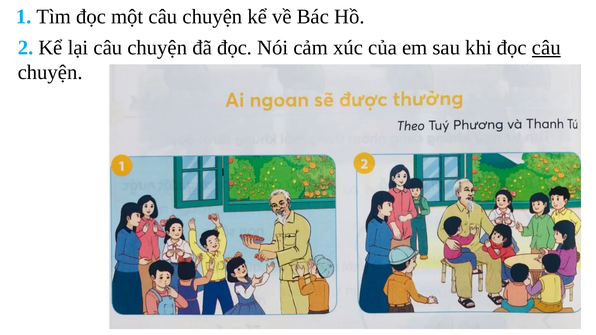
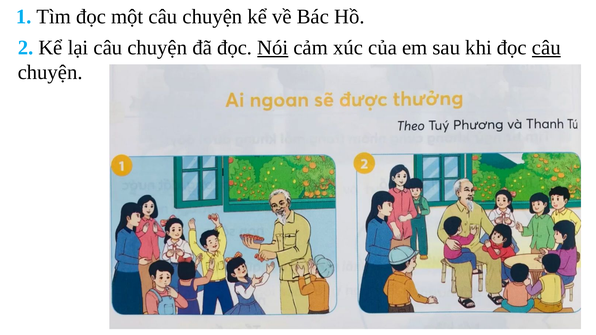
Nói underline: none -> present (273, 48)
